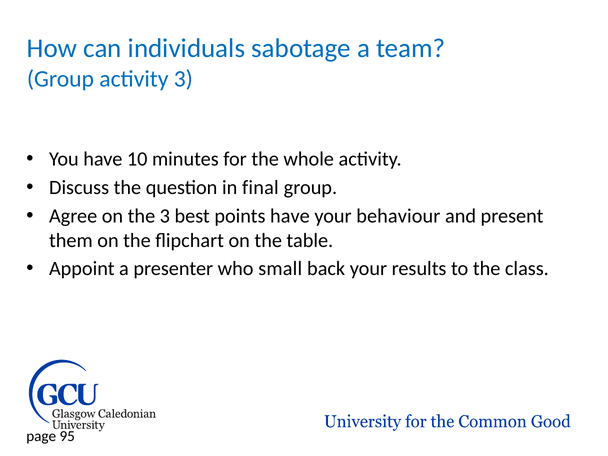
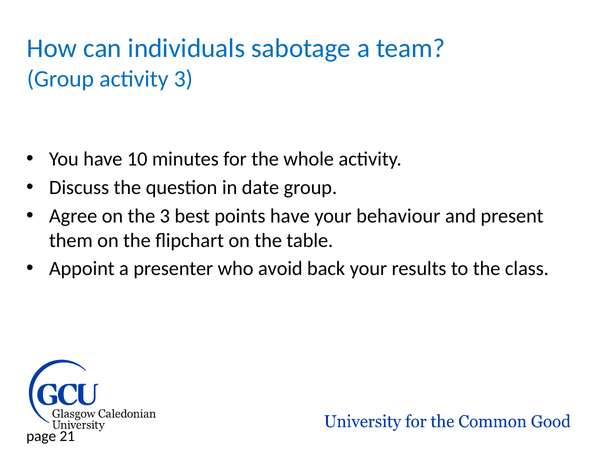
final: final -> date (261, 188)
small: small -> avoid (280, 269)
95: 95 -> 21 (67, 436)
